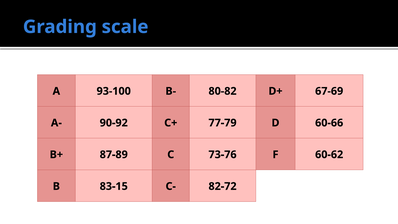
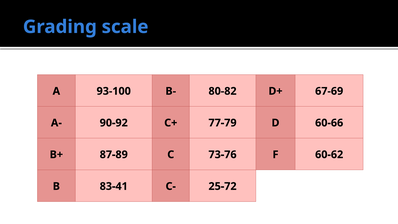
83-15: 83-15 -> 83-41 (114, 186)
82-72: 82-72 -> 25-72 (223, 186)
